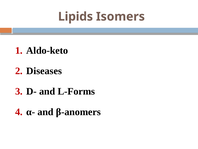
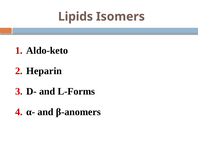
Diseases: Diseases -> Heparin (44, 71)
